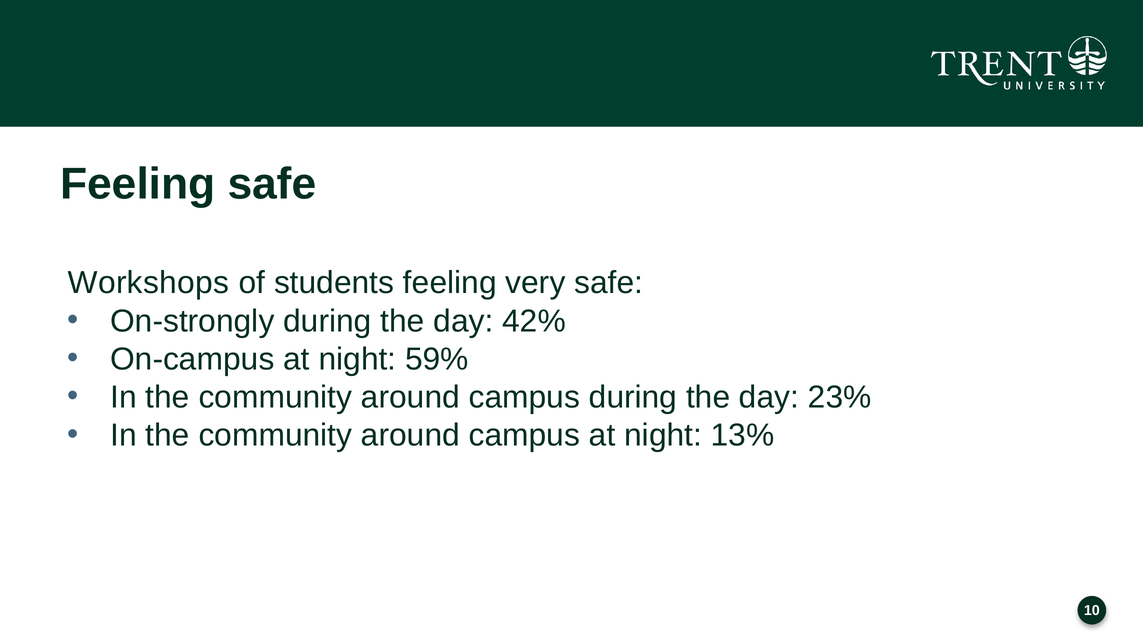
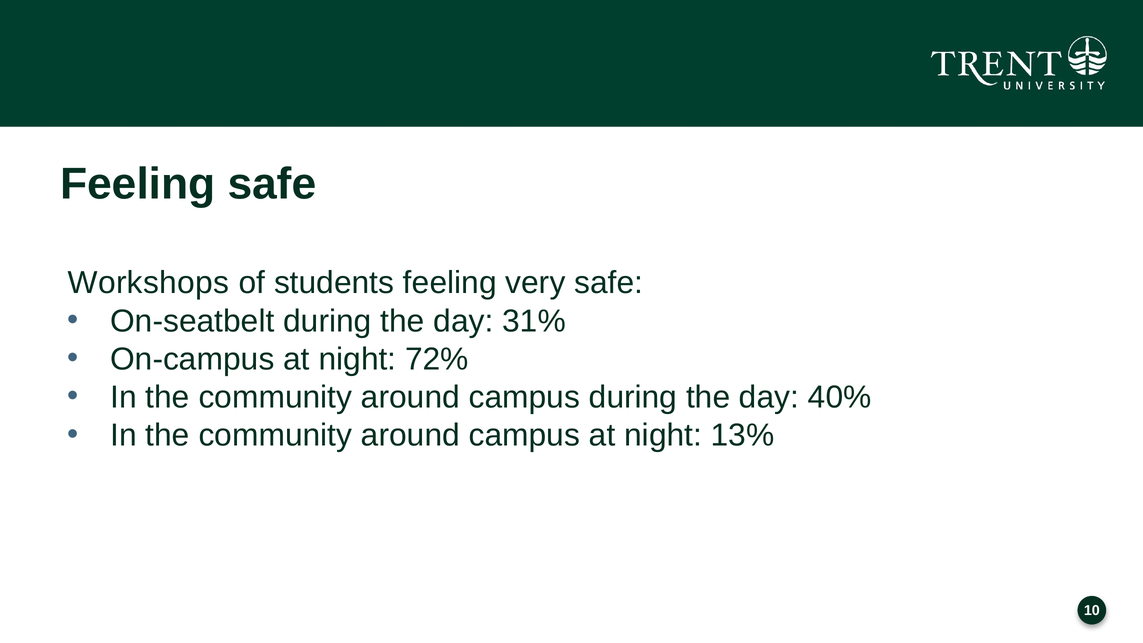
On-strongly: On-strongly -> On-seatbelt (192, 321)
42%: 42% -> 31% (534, 321)
59%: 59% -> 72% (437, 359)
23%: 23% -> 40% (840, 397)
